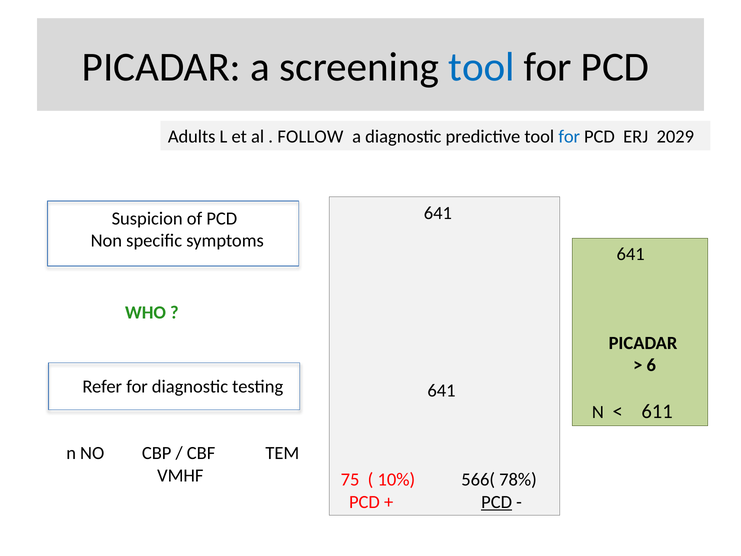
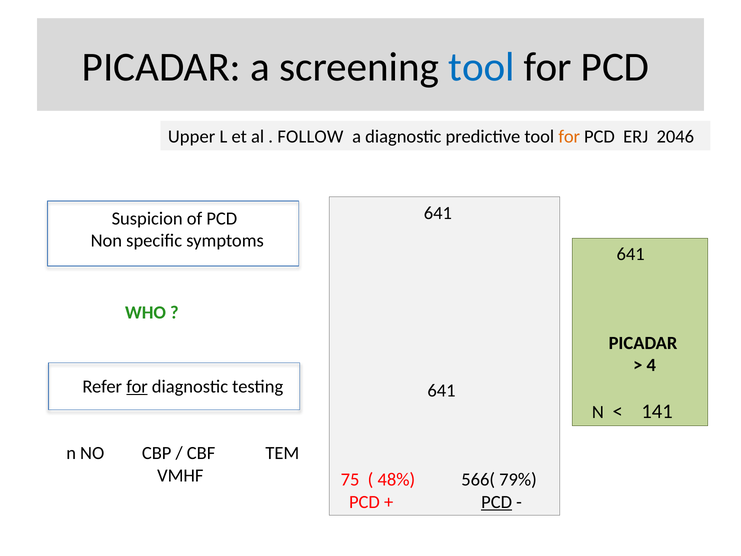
Adults: Adults -> Upper (192, 137)
for colour: blue -> orange (569, 137)
2029: 2029 -> 2046 (675, 137)
6: 6 -> 4 (651, 365)
for underline: none -> present (137, 386)
611: 611 -> 141 (657, 411)
10%: 10% -> 48% (396, 480)
78%: 78% -> 79% (518, 480)
